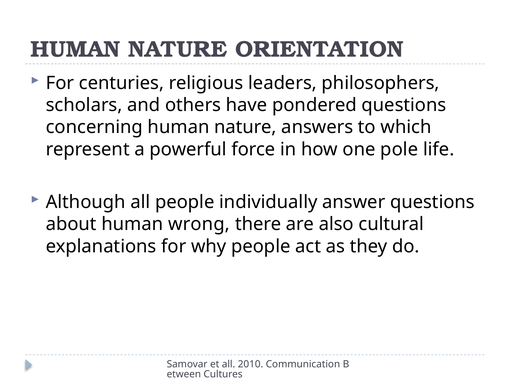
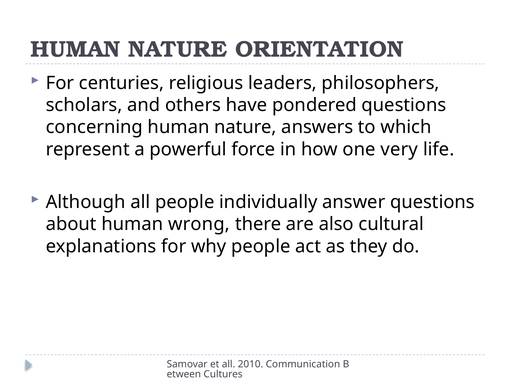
pole: pole -> very (399, 149)
